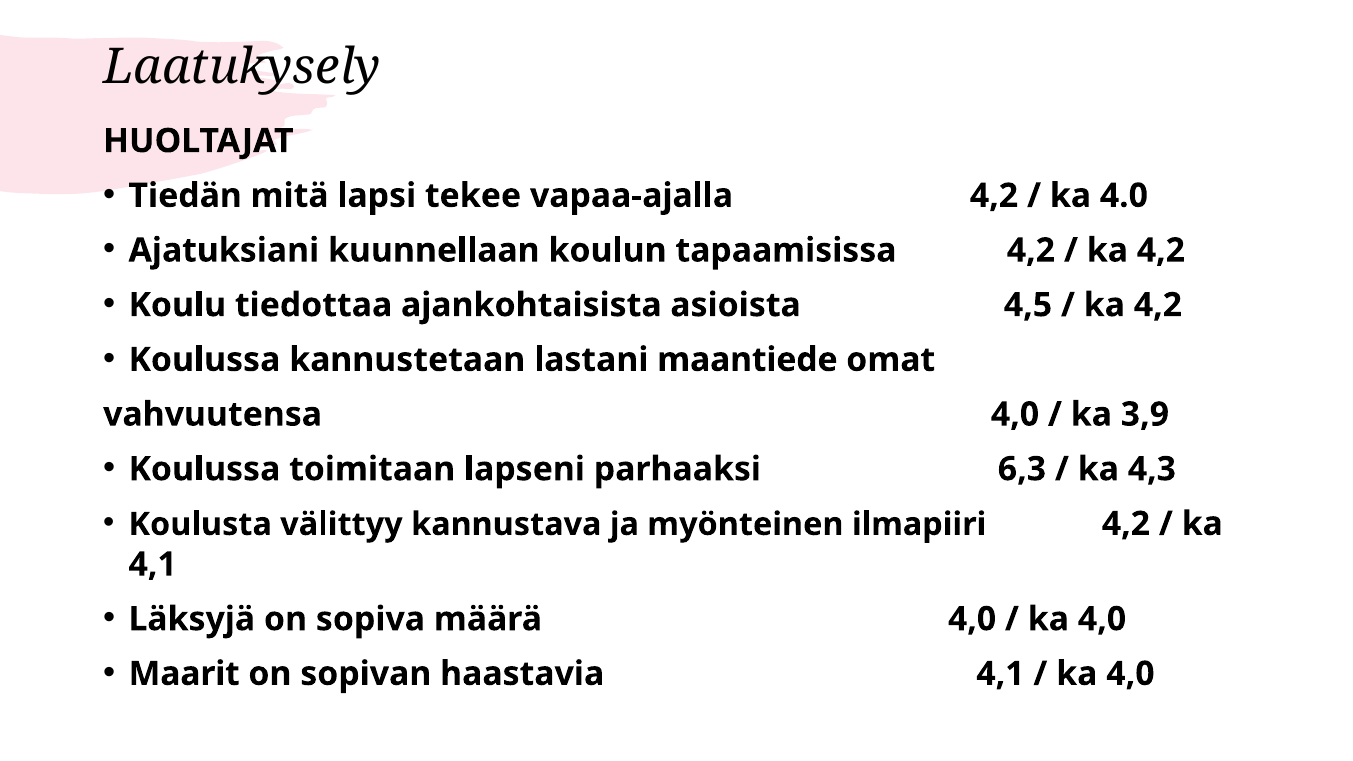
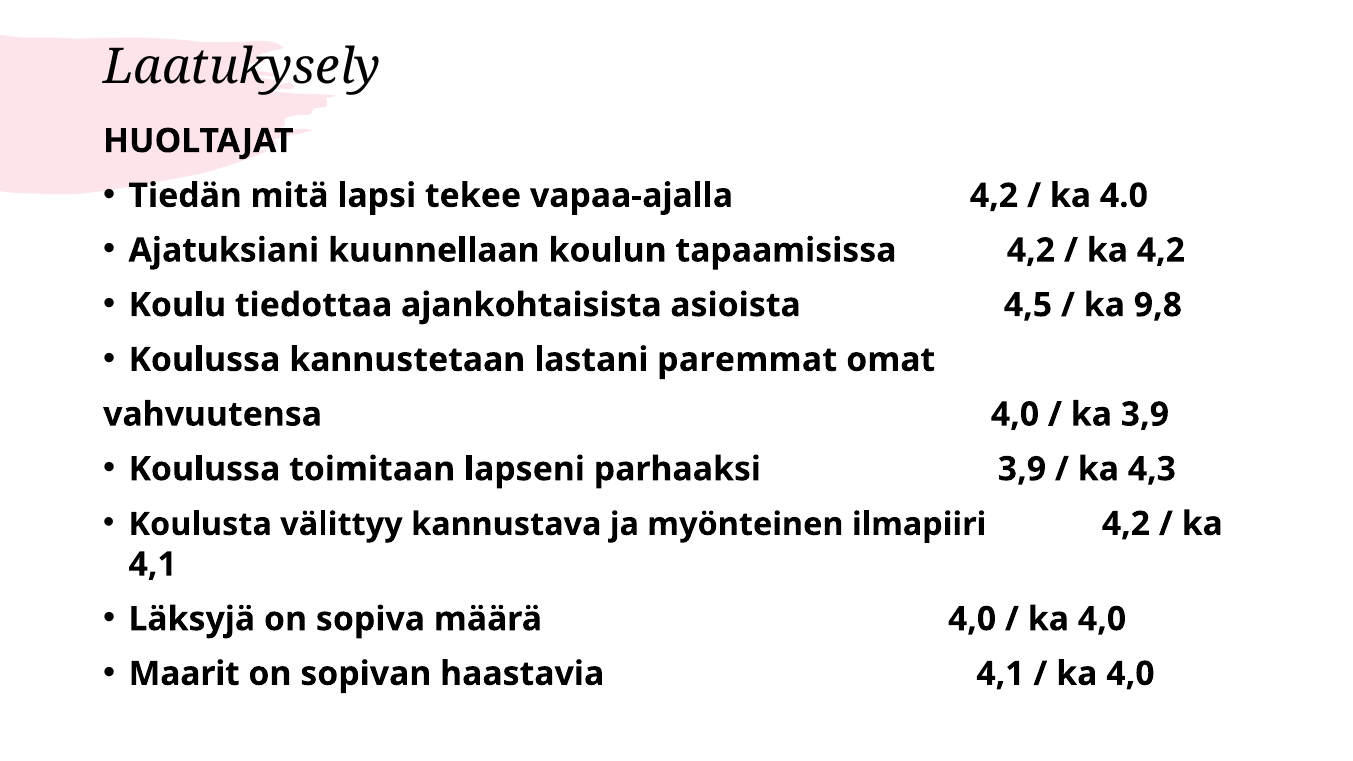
4,2: 4,2 -> 9,8 (1158, 305)
maantiede: maantiede -> paremmat (747, 360)
parhaaksi 6,3: 6,3 -> 3,9 (1022, 469)
